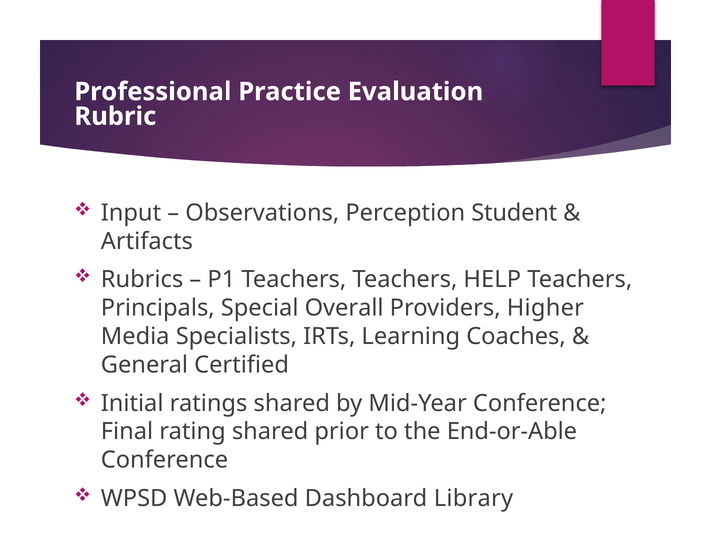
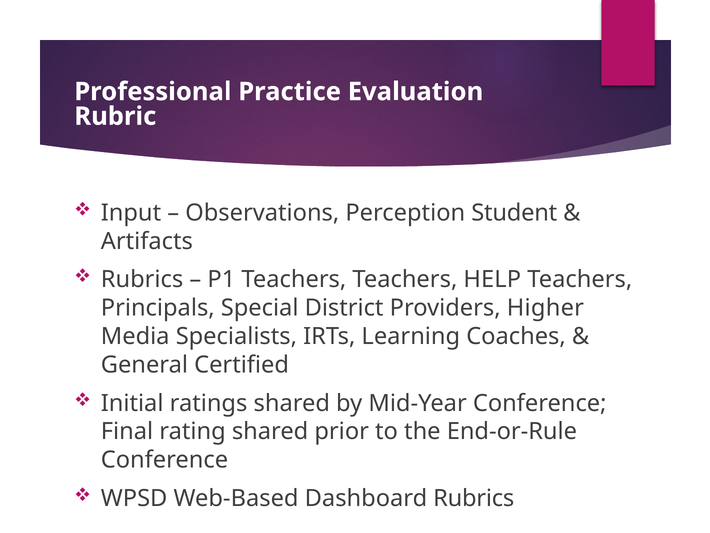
Overall: Overall -> District (344, 308)
End-or-Able: End-or-Able -> End-or-Rule (512, 431)
Dashboard Library: Library -> Rubrics (474, 498)
